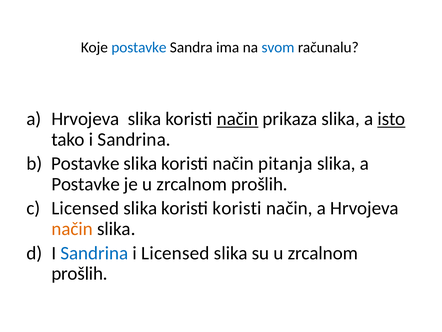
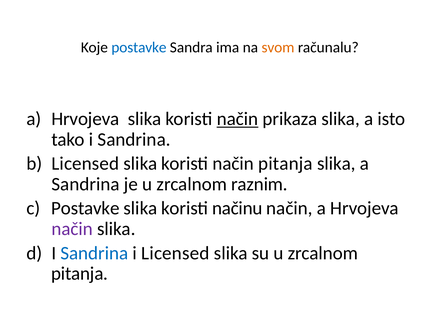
svom colour: blue -> orange (278, 47)
isto underline: present -> none (391, 119)
Postavke: Postavke -> Licensed (85, 163)
Postavke: Postavke -> Sandrina (86, 184)
je u zrcalnom prošlih: prošlih -> raznim (259, 184)
Licensed: Licensed -> Postavke (85, 208)
koristi koristi: koristi -> načinu (237, 208)
način colour: orange -> purple (72, 229)
prošlih: prošlih -> pitanja (80, 273)
